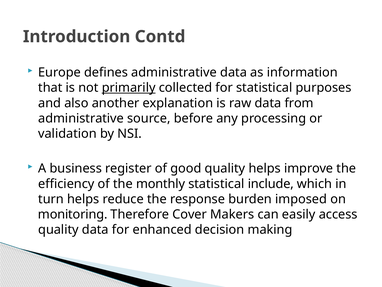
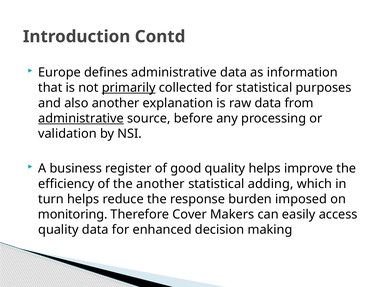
administrative underline: none -> present (81, 118)
the monthly: monthly -> another (160, 184)
include: include -> adding (271, 184)
